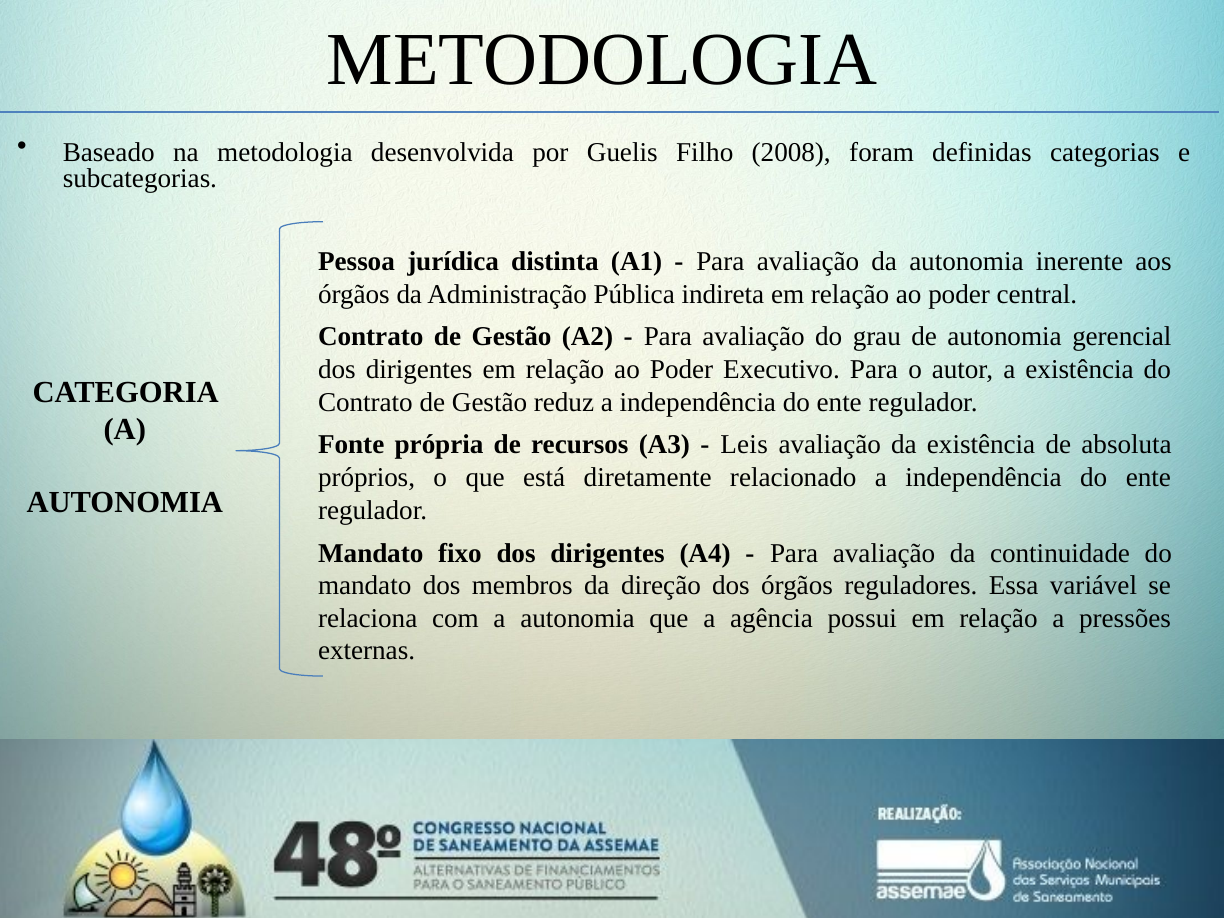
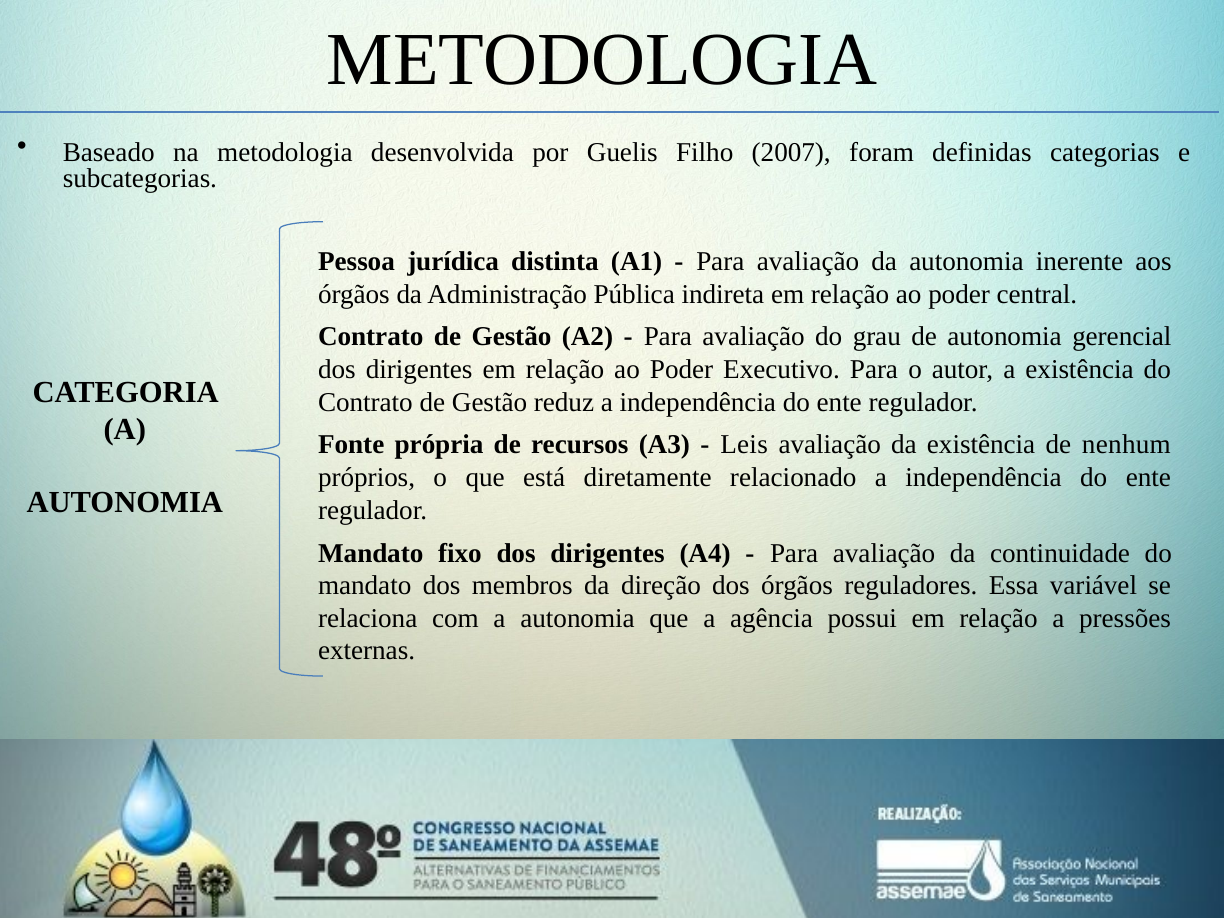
2008: 2008 -> 2007 (791, 152)
absoluta: absoluta -> nenhum (1126, 445)
